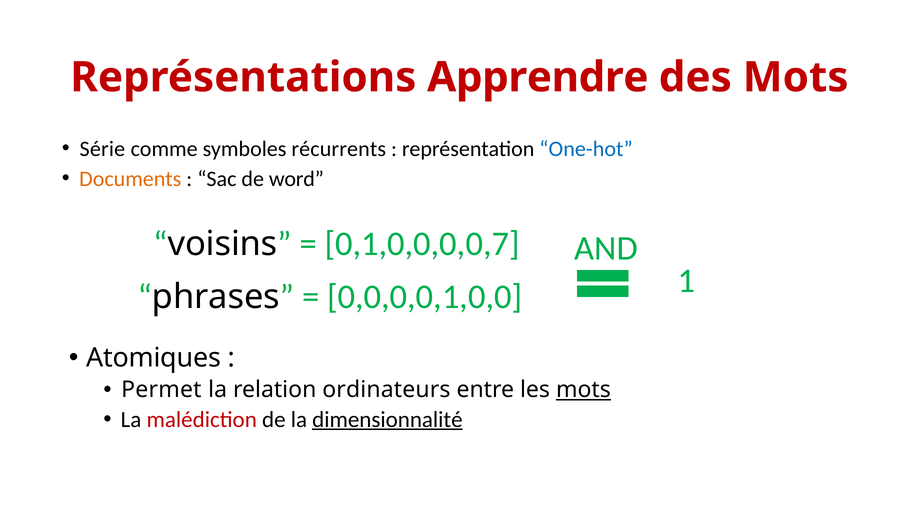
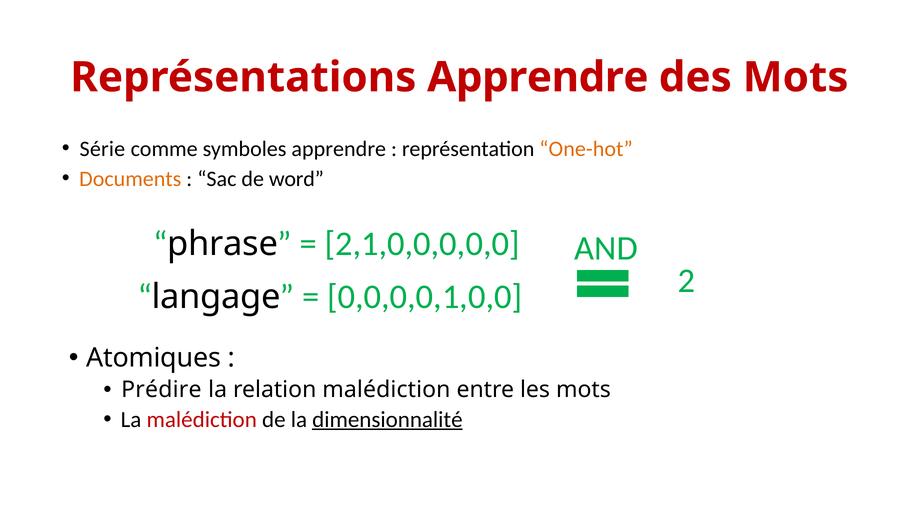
symboles récurrents: récurrents -> apprendre (339, 149)
One-hot colour: blue -> orange (586, 149)
voisins: voisins -> phrase (223, 244)
0,1,0,0,0,0,7: 0,1,0,0,0,0,7 -> 2,1,0,0,0,0,0 (422, 244)
phrases: phrases -> langage (216, 297)
1: 1 -> 2 (686, 281)
Permet: Permet -> Prédire (161, 390)
relation ordinateurs: ordinateurs -> malédiction (386, 390)
mots underline: present -> none (583, 390)
